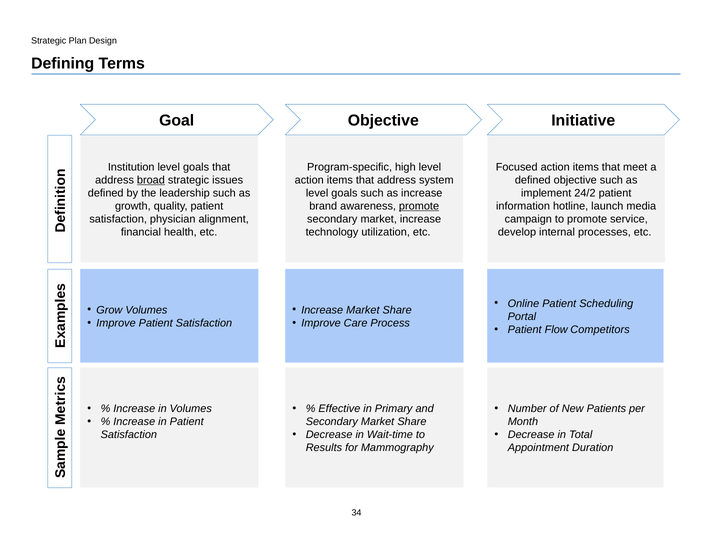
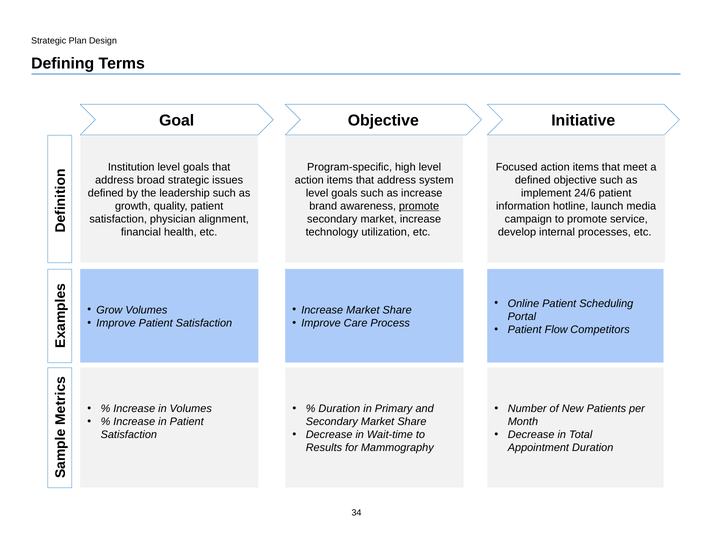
broad underline: present -> none (151, 180)
24/2: 24/2 -> 24/6 (585, 193)
Effective: Effective -> Duration (339, 408)
